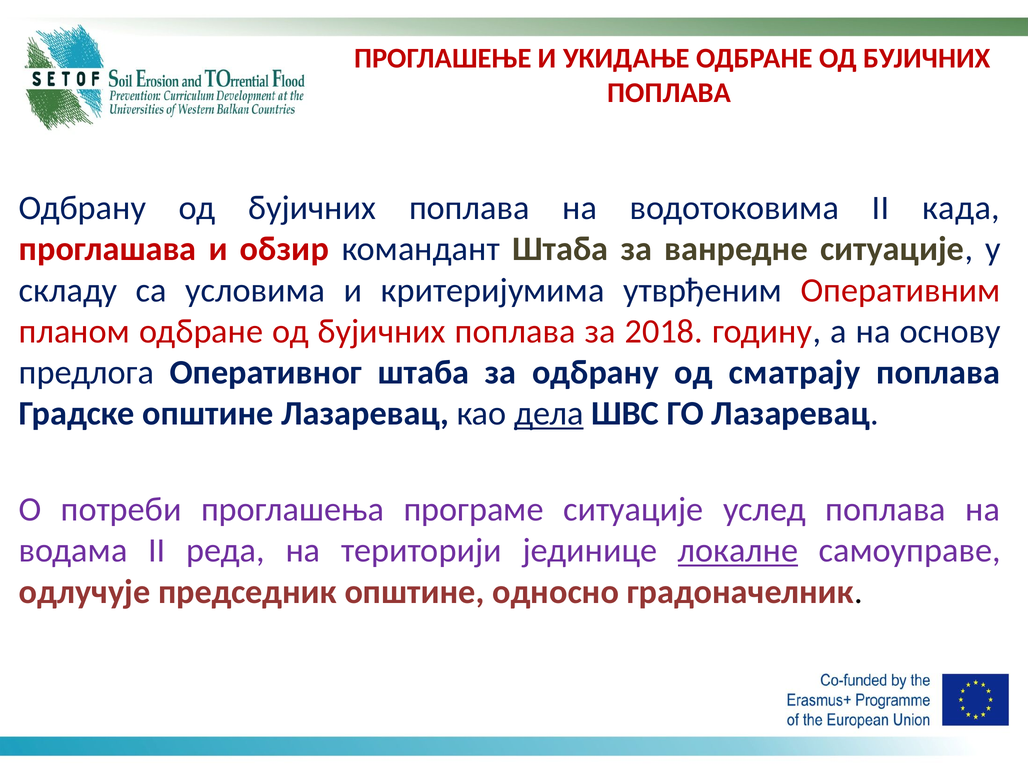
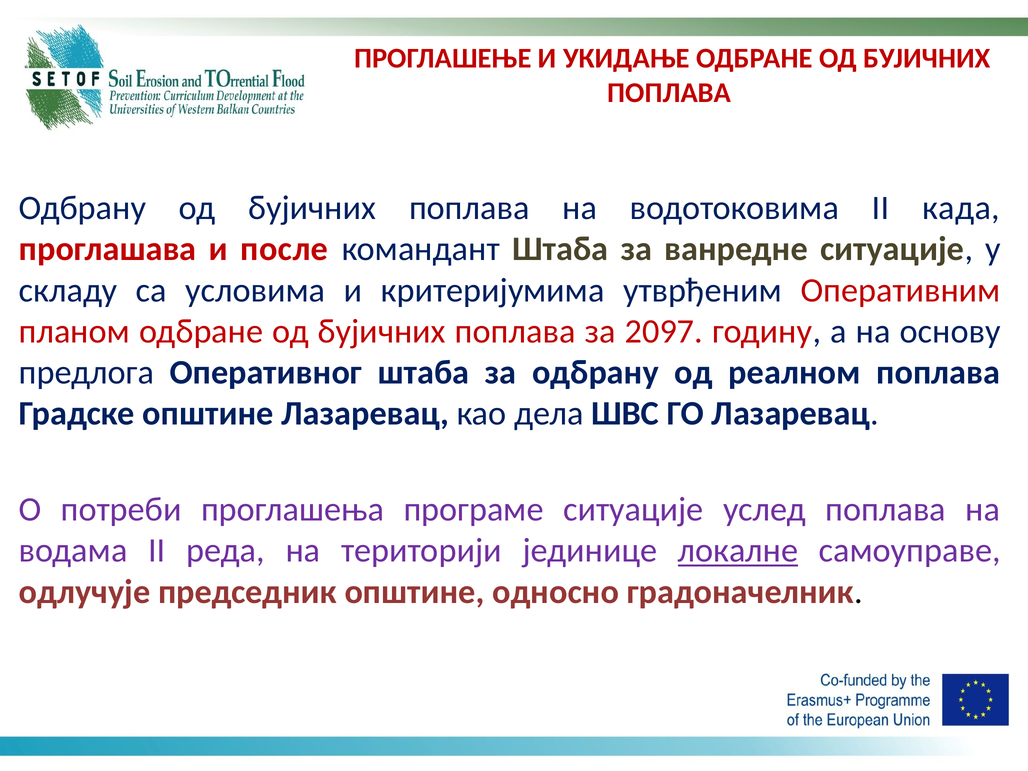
обзир: обзир -> после (284, 249)
2018: 2018 -> 2097 (664, 331)
сматрају: сматрају -> реалном (795, 372)
дела underline: present -> none (549, 414)
